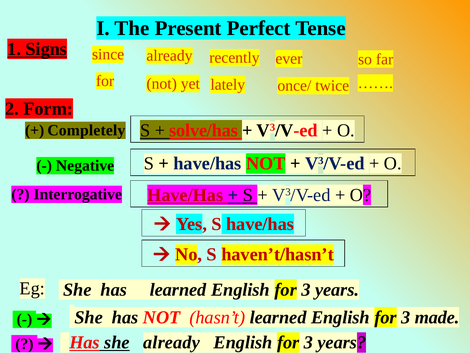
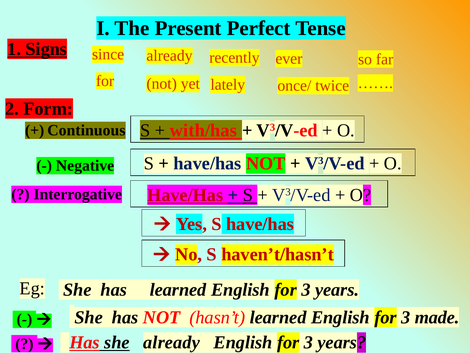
solve/has: solve/has -> with/has (203, 130)
Completely: Completely -> Continuous (86, 130)
